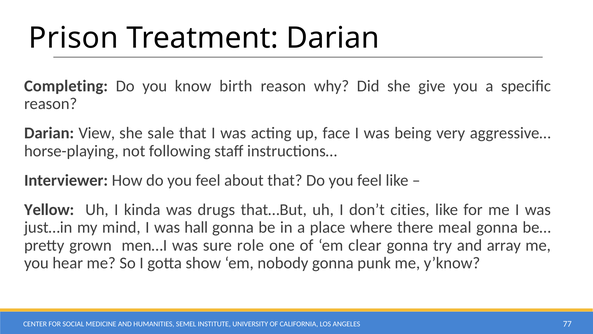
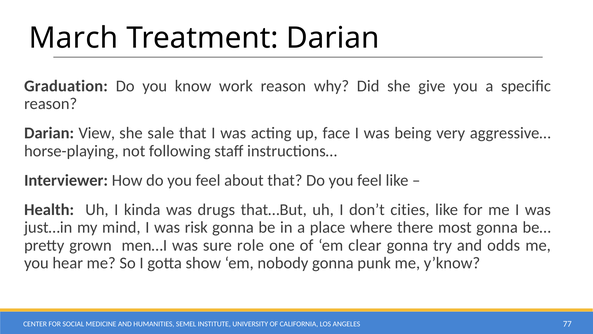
Prison: Prison -> March (74, 38)
Completing: Completing -> Graduation (66, 86)
birth: birth -> work (236, 86)
Yellow: Yellow -> Health (49, 209)
hall: hall -> risk (196, 227)
meal: meal -> most (455, 227)
array: array -> odds (504, 245)
